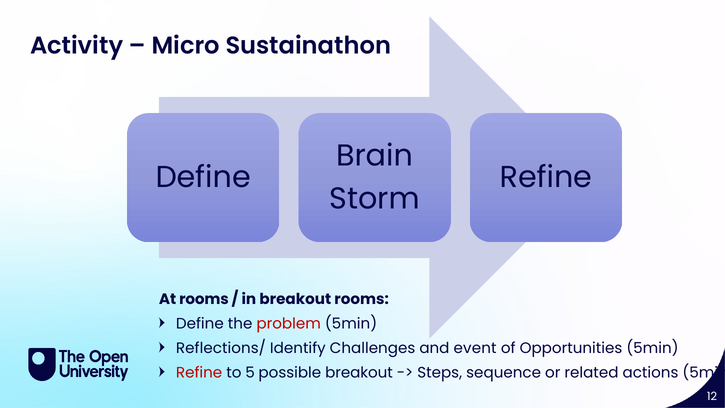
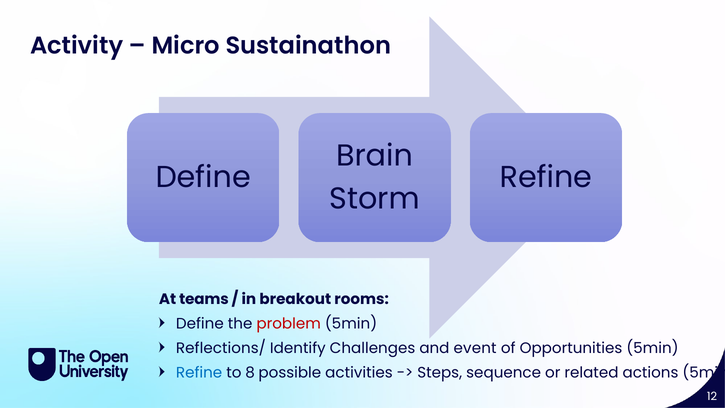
At rooms: rooms -> teams (204, 299)
Refine colour: red -> blue (199, 372)
5: 5 -> 8 (250, 372)
possible breakout: breakout -> activities (359, 372)
